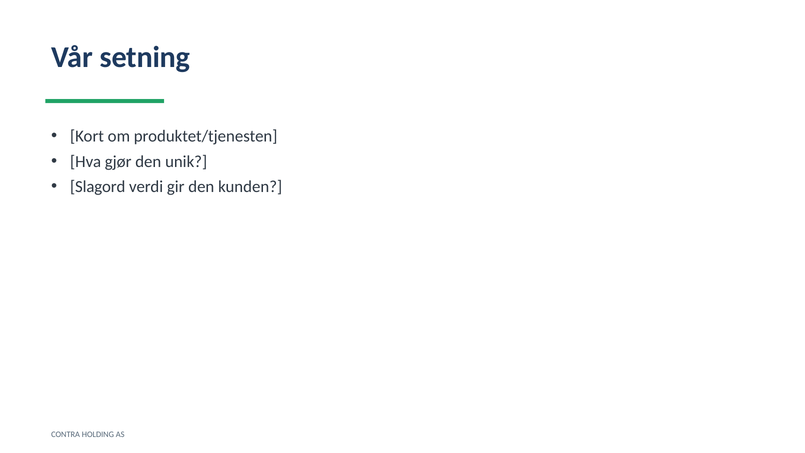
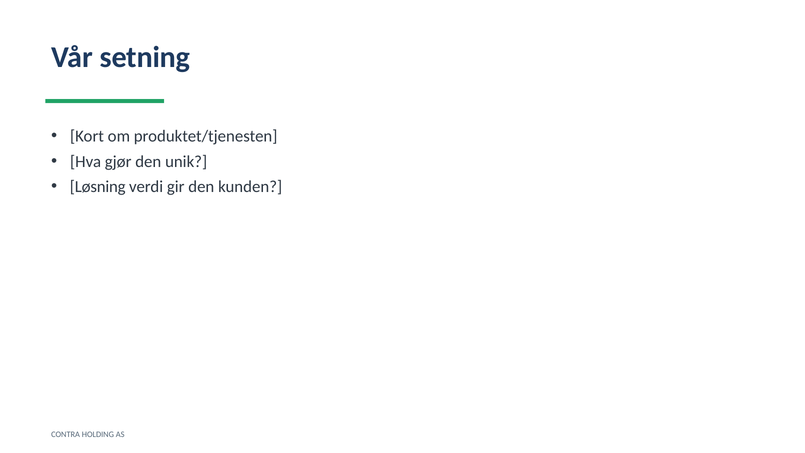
Slagord: Slagord -> Løsning (98, 187)
